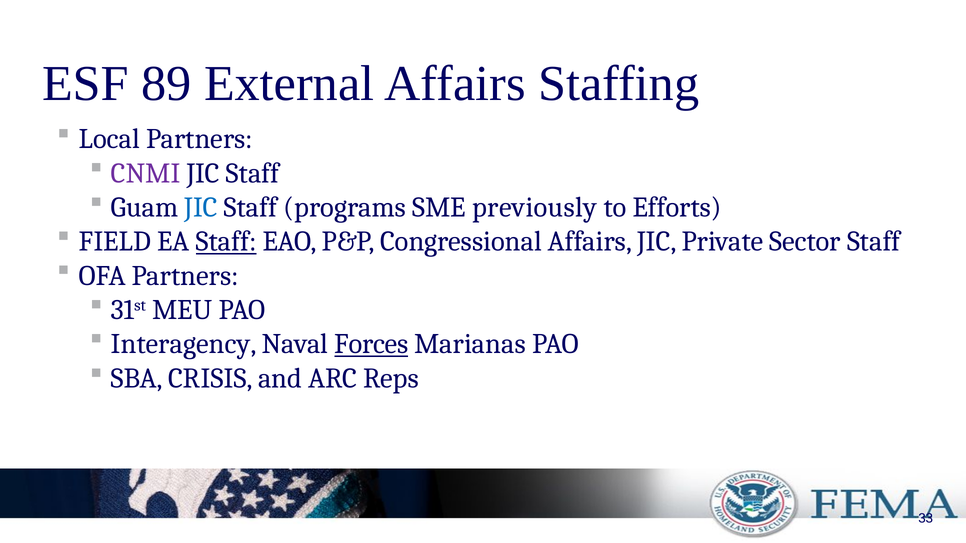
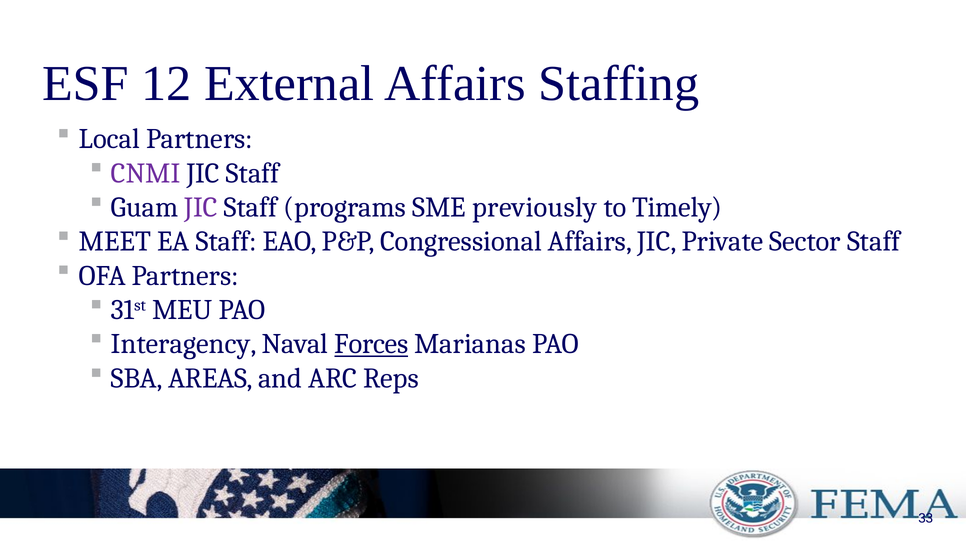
89: 89 -> 12 (166, 84)
JIC colour: blue -> purple (201, 208)
Efforts: Efforts -> Timely (677, 208)
FIELD: FIELD -> MEET (115, 242)
Staff underline: present -> none (226, 242)
CRISIS: CRISIS -> AREAS (210, 379)
